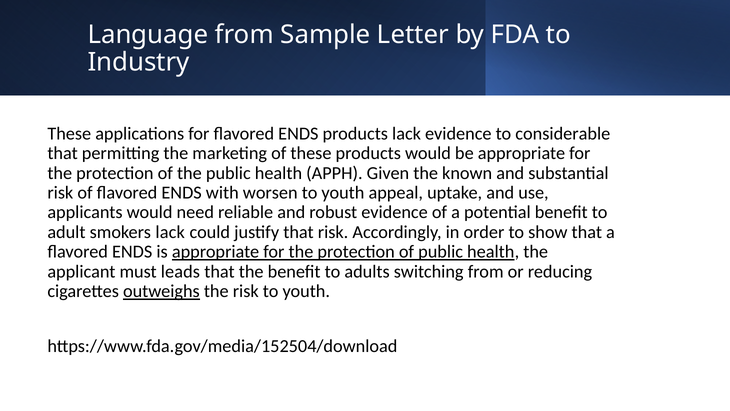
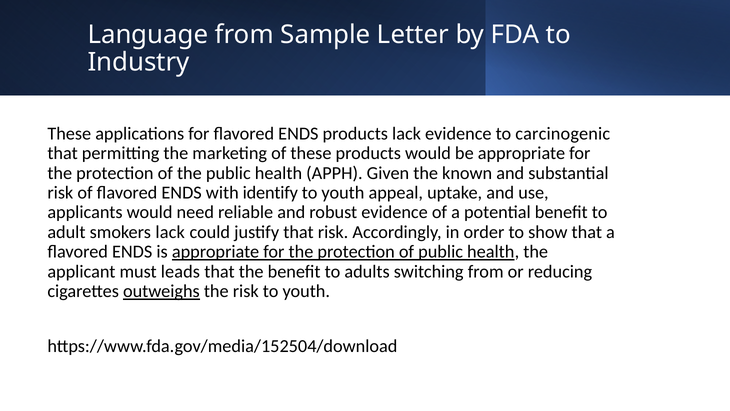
considerable: considerable -> carcinogenic (563, 133)
worsen: worsen -> identify (270, 193)
